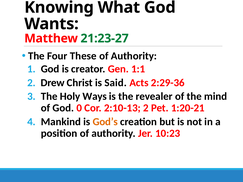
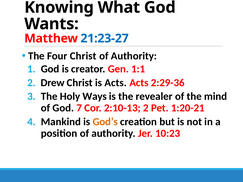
21:23-27 colour: green -> blue (105, 38)
Four These: These -> Christ (83, 56)
is Said: Said -> Acts (116, 83)
0: 0 -> 7 (79, 108)
